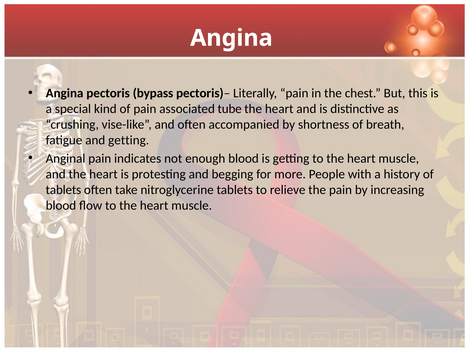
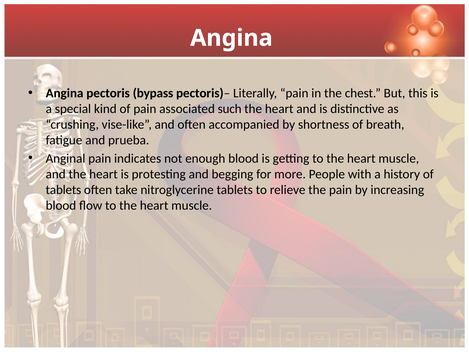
tube: tube -> such (230, 109)
and getting: getting -> prueba (129, 140)
